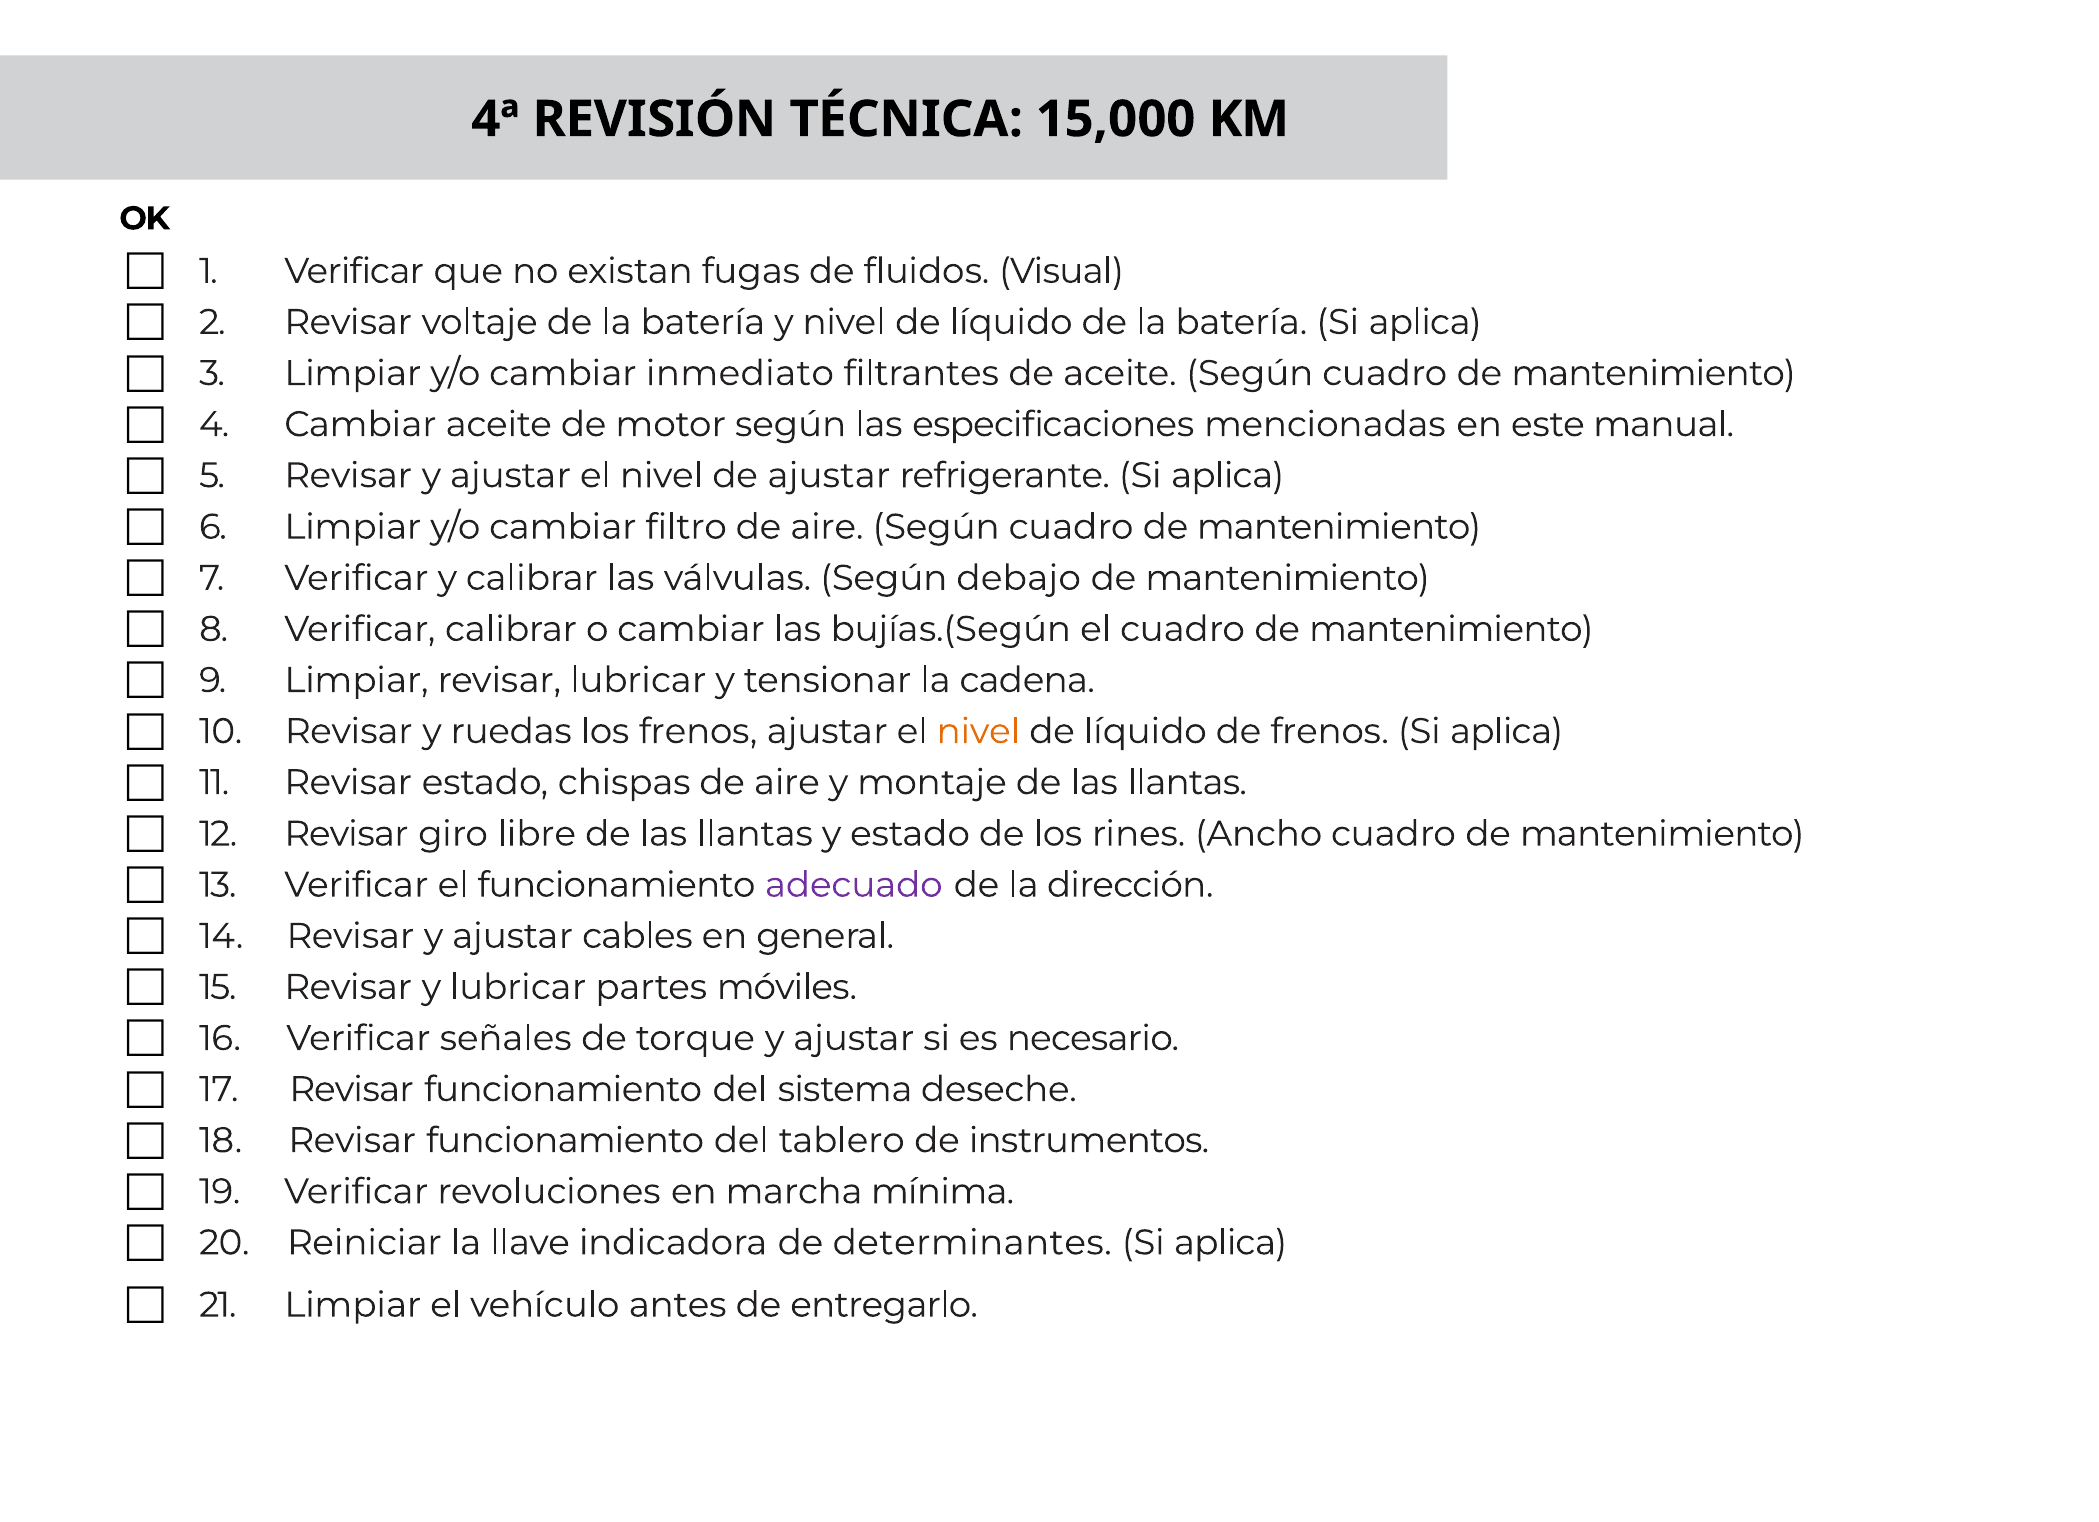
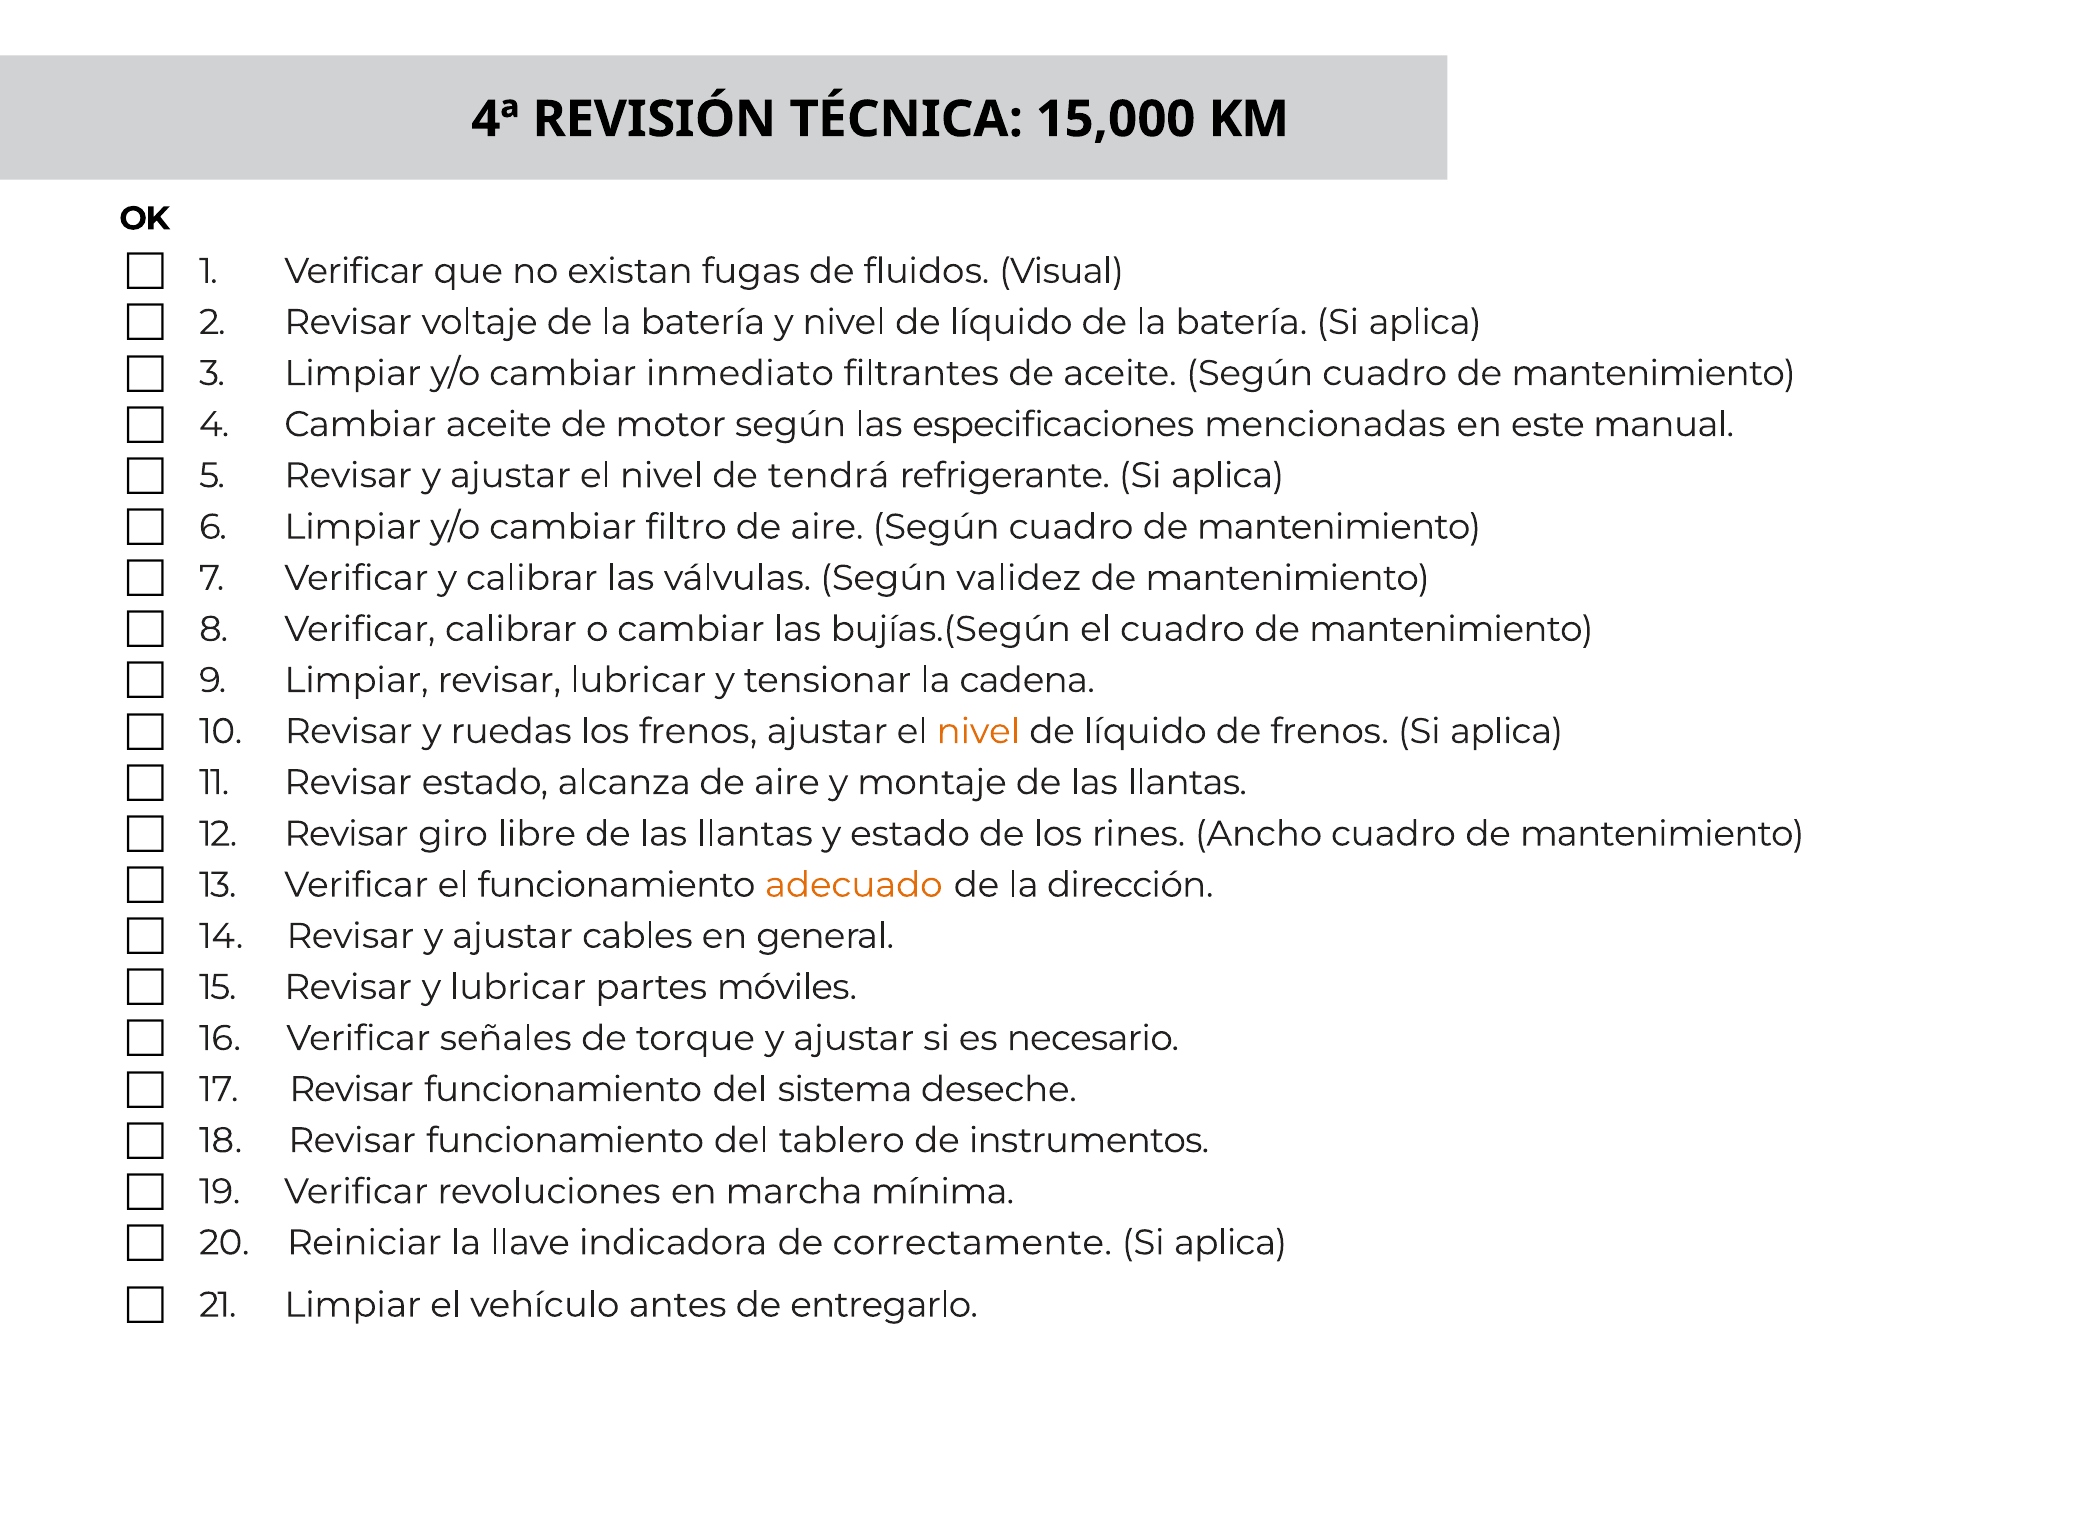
de ajustar: ajustar -> tendrá (829, 475)
debajo: debajo -> validez (1019, 578)
chispas: chispas -> alcanza (624, 782)
adecuado colour: purple -> orange (854, 885)
determinantes: determinantes -> correctamente (972, 1243)
